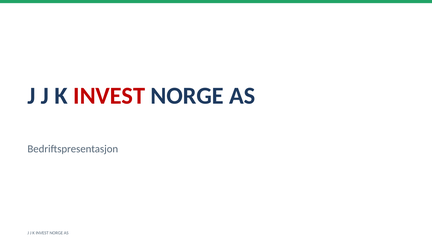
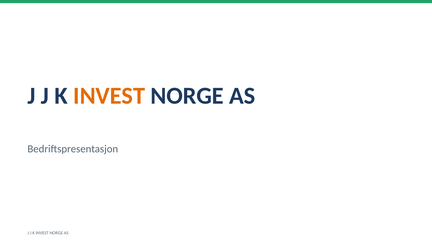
INVEST colour: red -> orange (109, 96)
